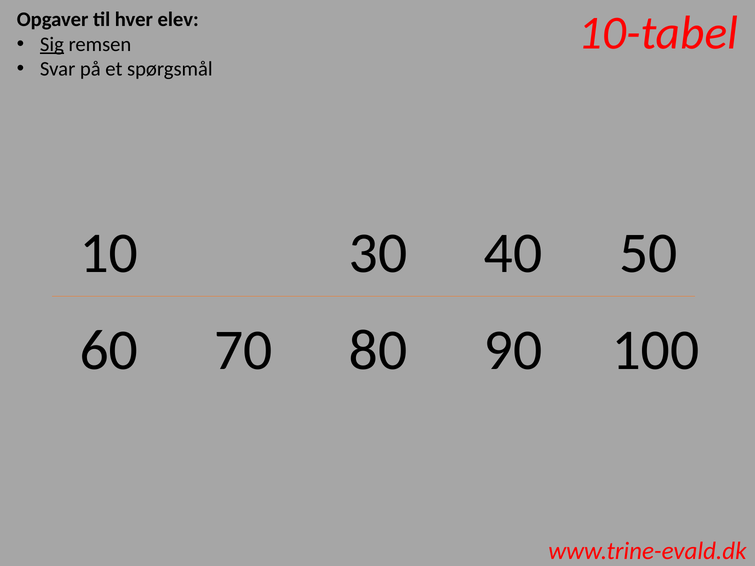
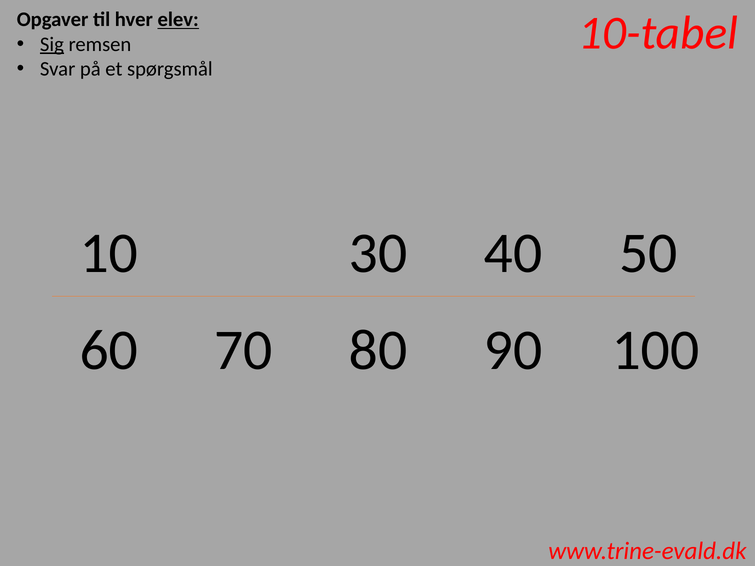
elev underline: none -> present (178, 20)
